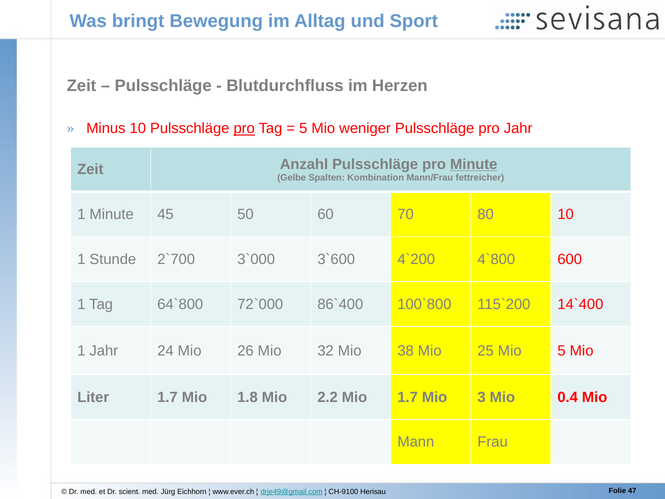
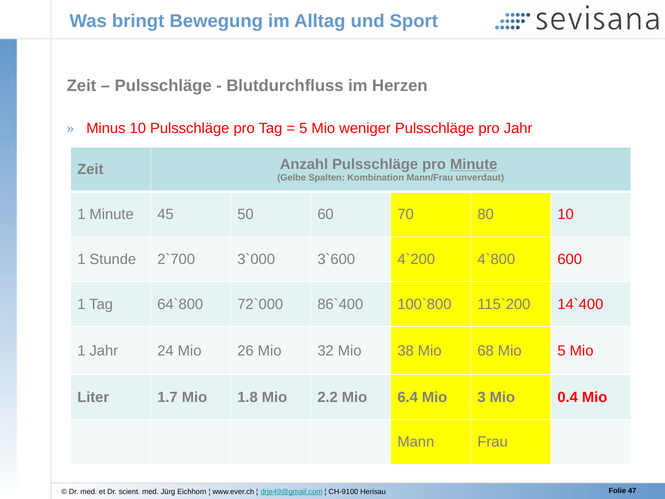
pro underline: present -> none (244, 129)
fettreicher: fettreicher -> unverdaut (480, 178)
25: 25 -> 68 (486, 351)
Mio 1.7: 1.7 -> 6.4 (408, 397)
